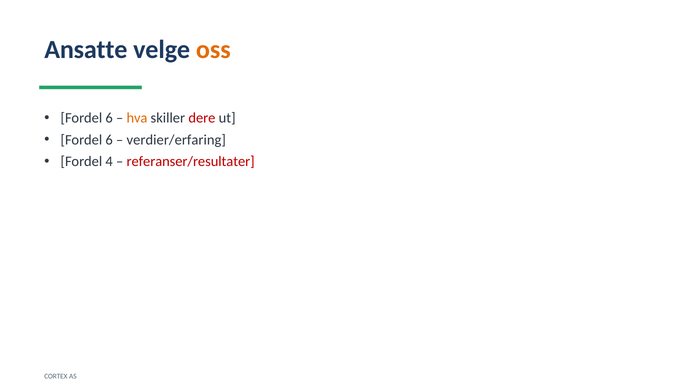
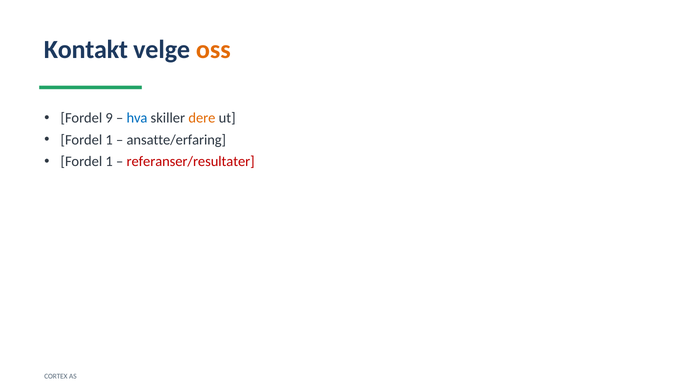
Ansatte: Ansatte -> Kontakt (86, 50)
6: 6 -> 9 (109, 118)
hva colour: orange -> blue (137, 118)
dere colour: red -> orange (202, 118)
6: 6 -> 1 (109, 140)
verdier/erfaring: verdier/erfaring -> ansatte/erfaring (176, 140)
4: 4 -> 1 (109, 161)
